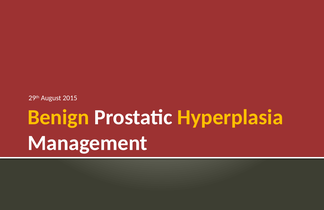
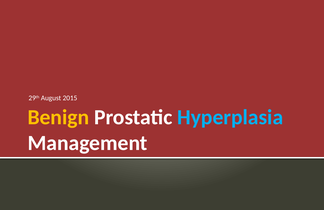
Hyperplasia colour: yellow -> light blue (230, 117)
